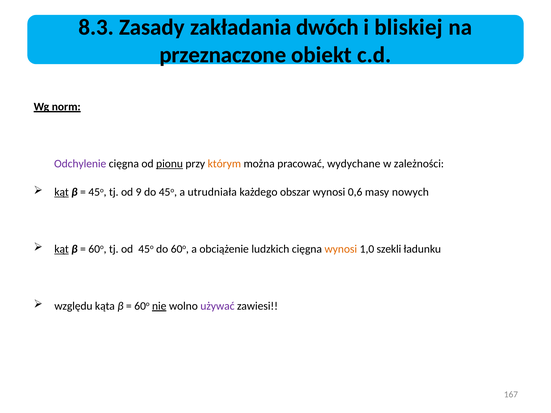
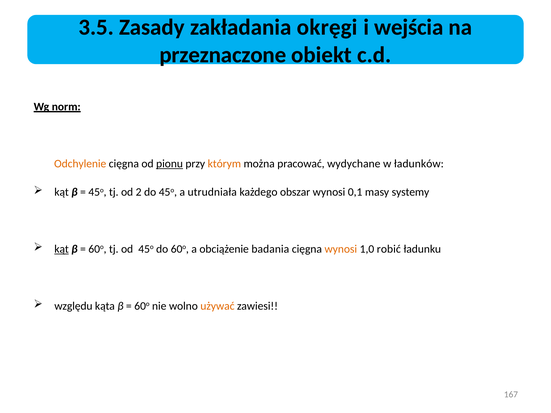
8.3: 8.3 -> 3.5 (96, 27)
dwóch: dwóch -> okręgi (327, 27)
bliskiej: bliskiej -> wejścia (409, 27)
Odchylenie colour: purple -> orange (80, 164)
zależności: zależności -> ładunków (419, 164)
kąt underline: present -> none (62, 192)
9: 9 -> 2 (139, 192)
0,6: 0,6 -> 0,1 (355, 192)
nowych: nowych -> systemy (410, 192)
ludzkich: ludzkich -> badania (270, 249)
szekli: szekli -> robić (389, 249)
nie underline: present -> none (159, 306)
używać colour: purple -> orange (217, 306)
